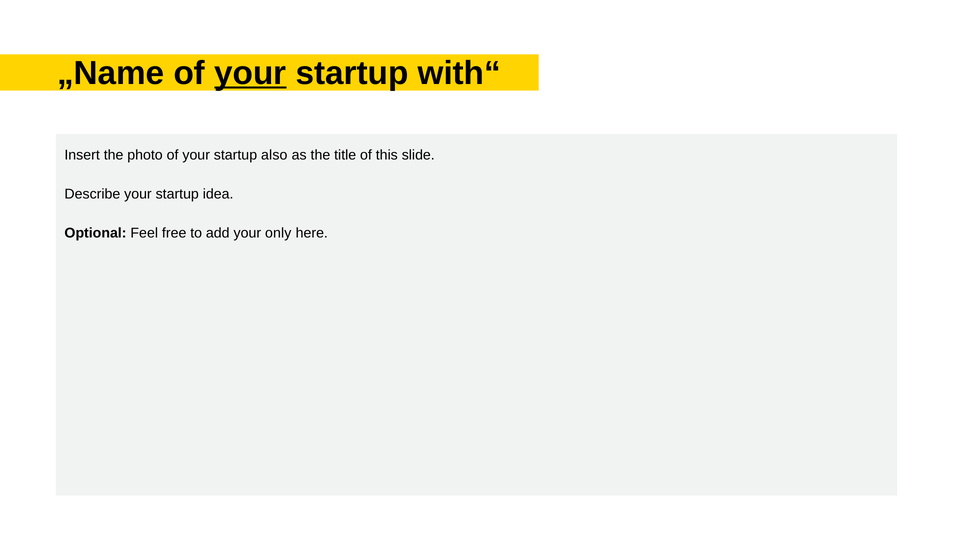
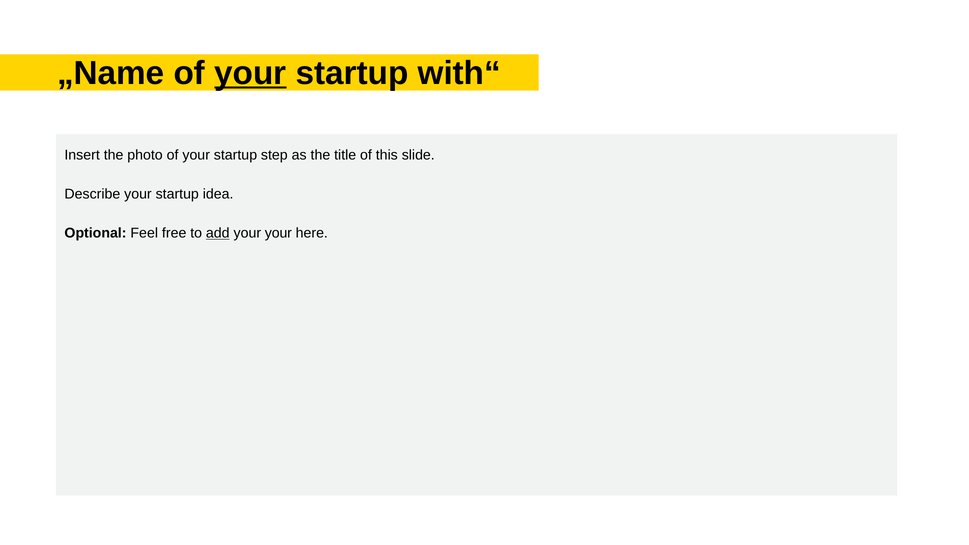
also: also -> step (274, 155)
add underline: none -> present (218, 233)
your only: only -> your (278, 233)
